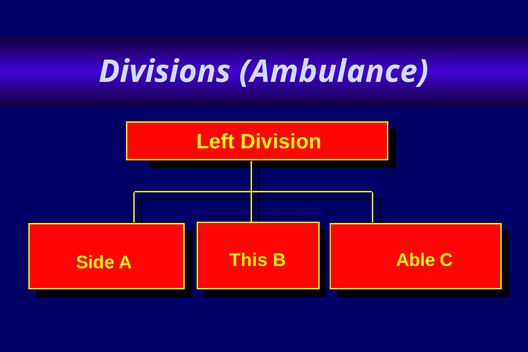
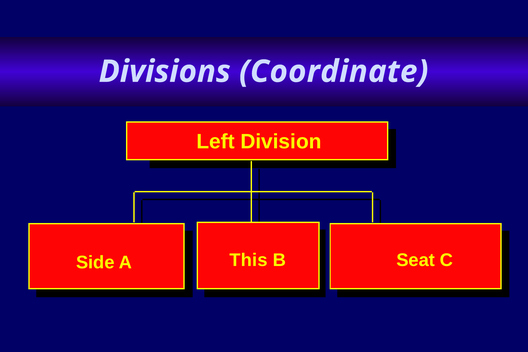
Ambulance: Ambulance -> Coordinate (334, 72)
Able: Able -> Seat (416, 260)
